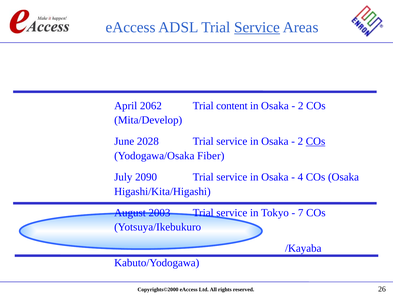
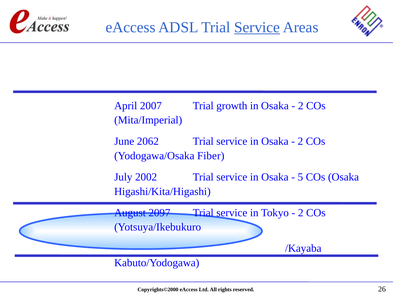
2062: 2062 -> 2007 (151, 106)
content: content -> growth (232, 106)
Mita/Develop: Mita/Develop -> Mita/Imperial (148, 120)
2028: 2028 -> 2062 (148, 141)
COs underline: present -> none (316, 141)
2090: 2090 -> 2002 (146, 177)
4: 4 -> 5 (300, 177)
2003: 2003 -> 2097 (159, 212)
7: 7 -> 2 (301, 212)
